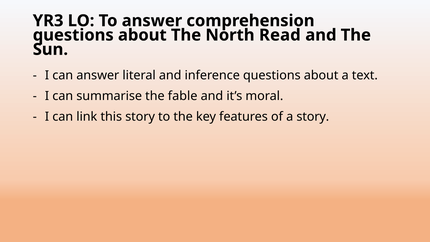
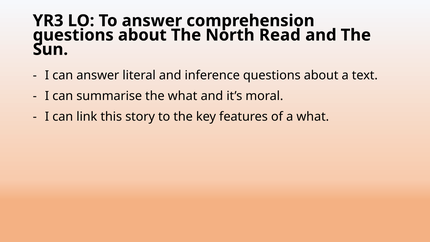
the fable: fable -> what (183, 96)
a story: story -> what (313, 117)
